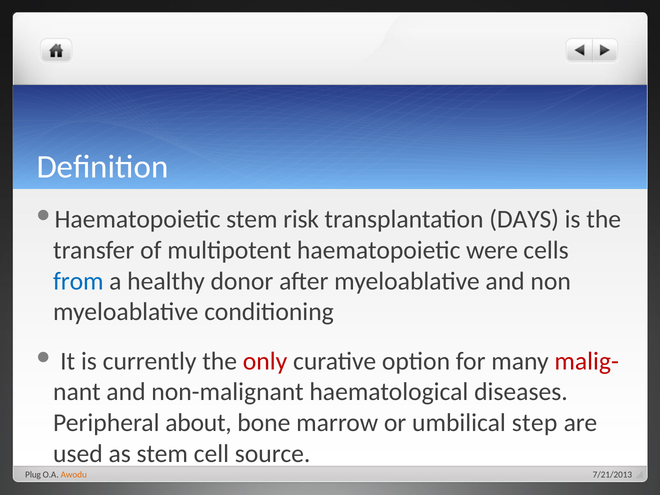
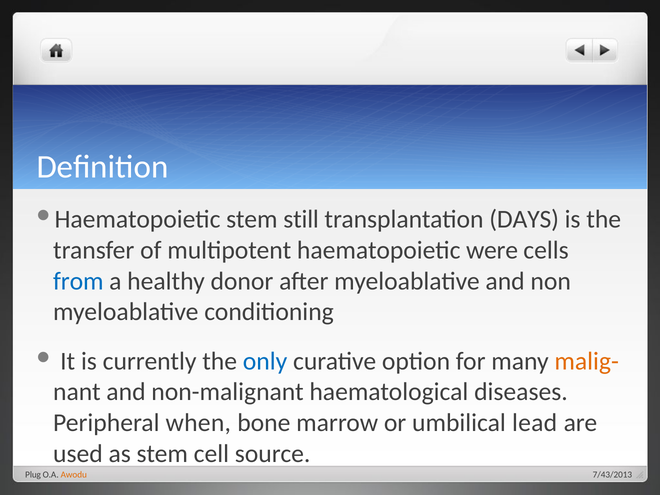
risk: risk -> still (301, 219)
only colour: red -> blue (265, 361)
malig- colour: red -> orange (587, 361)
about: about -> when (198, 423)
step: step -> lead (535, 423)
7/21/2013: 7/21/2013 -> 7/43/2013 (612, 475)
